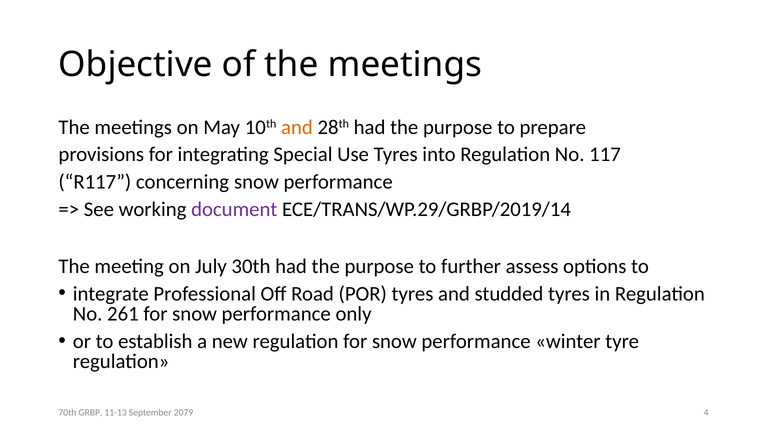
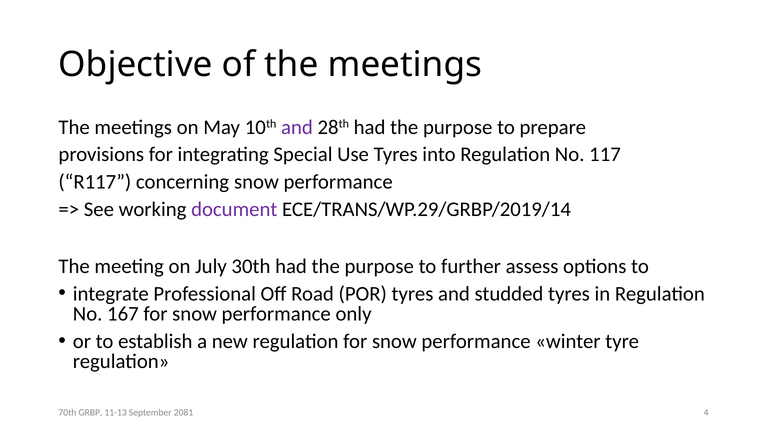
and colour: orange -> purple (297, 127)
261: 261 -> 167 (123, 314)
2079: 2079 -> 2081 (184, 412)
